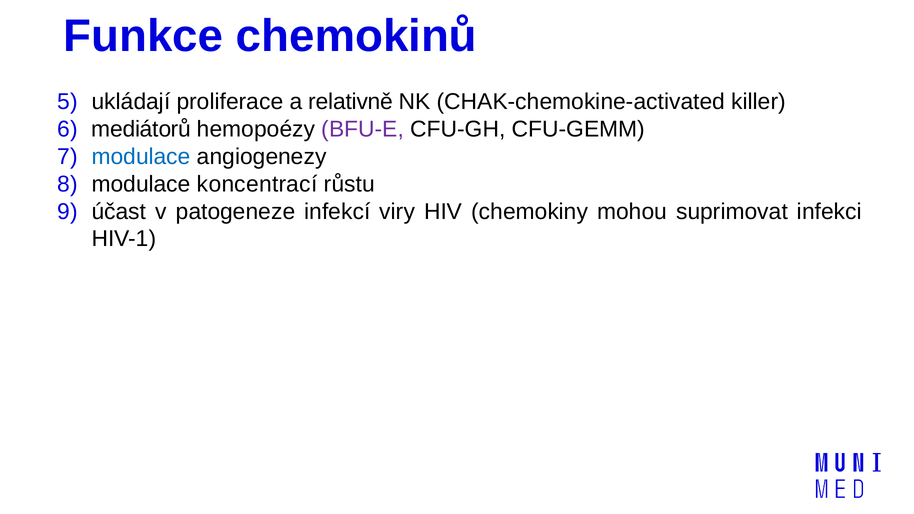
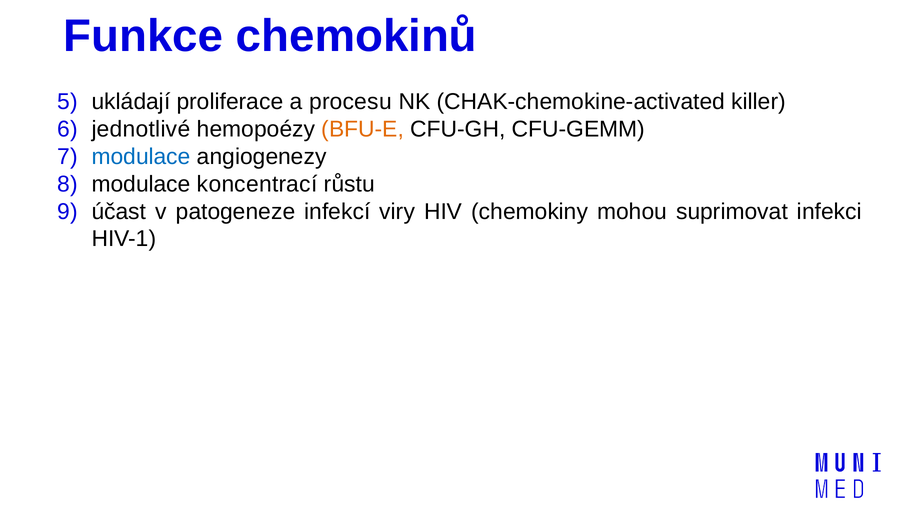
relativně: relativně -> procesu (350, 102)
mediátorů: mediátorů -> jednotlivé (141, 129)
BFU-E colour: purple -> orange (363, 129)
